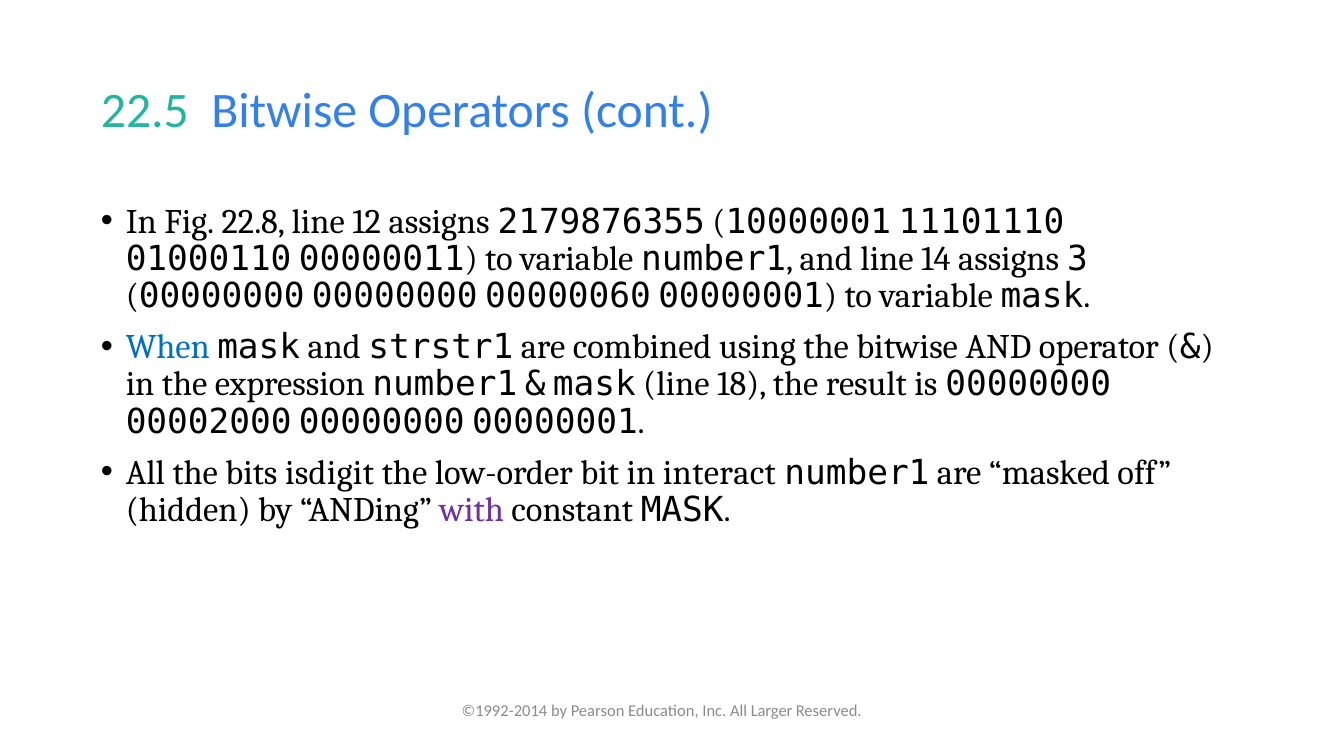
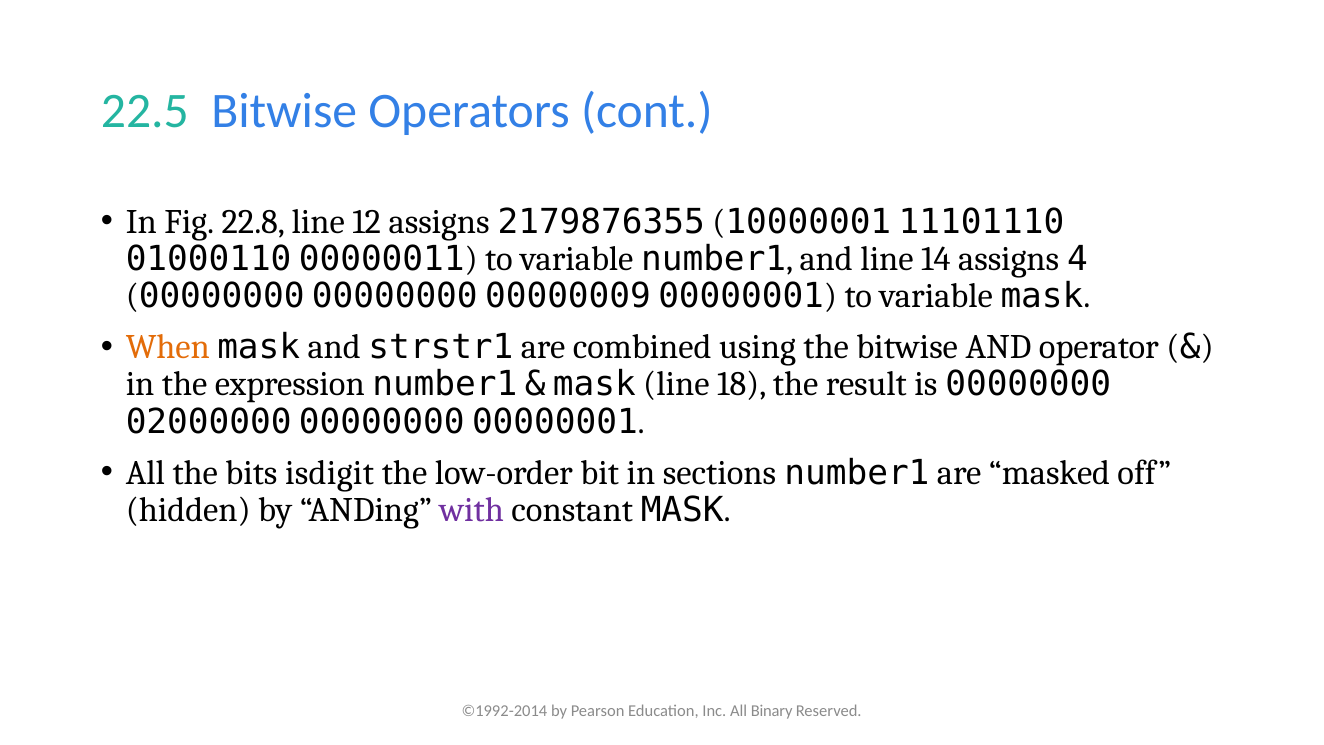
3: 3 -> 4 (1078, 259)
00000060: 00000060 -> 00000009 (568, 296)
When colour: blue -> orange (168, 347)
00002000: 00002000 -> 02000000 (209, 422)
interact: interact -> sections (720, 473)
Larger: Larger -> Binary (772, 711)
